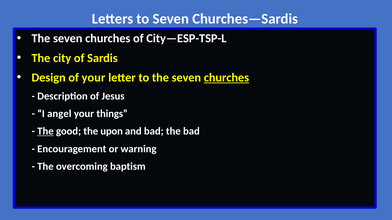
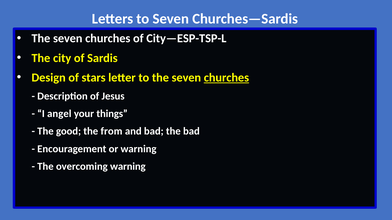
of your: your -> stars (94, 78)
The underline: present -> none (45, 131)
upon: upon -> from (112, 131)
overcoming baptism: baptism -> warning (128, 167)
